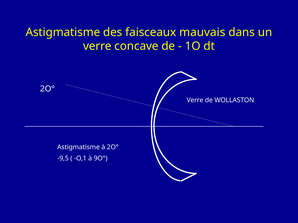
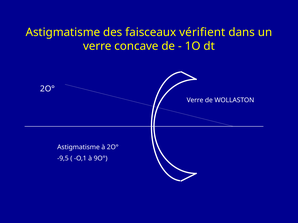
mauvais: mauvais -> vérifient (202, 32)
